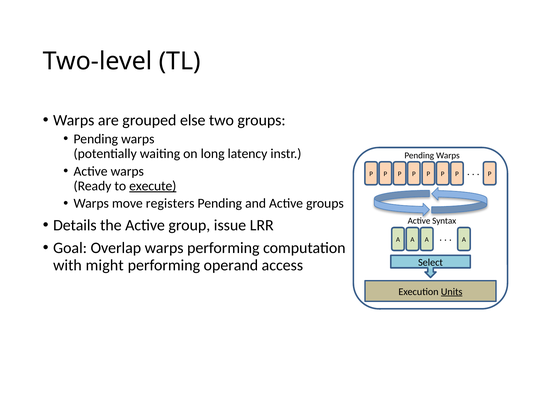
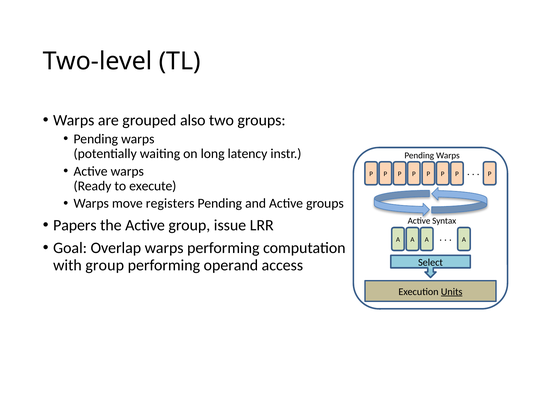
else: else -> also (193, 120)
execute underline: present -> none (153, 186)
Details: Details -> Papers (75, 225)
with might: might -> group (105, 265)
